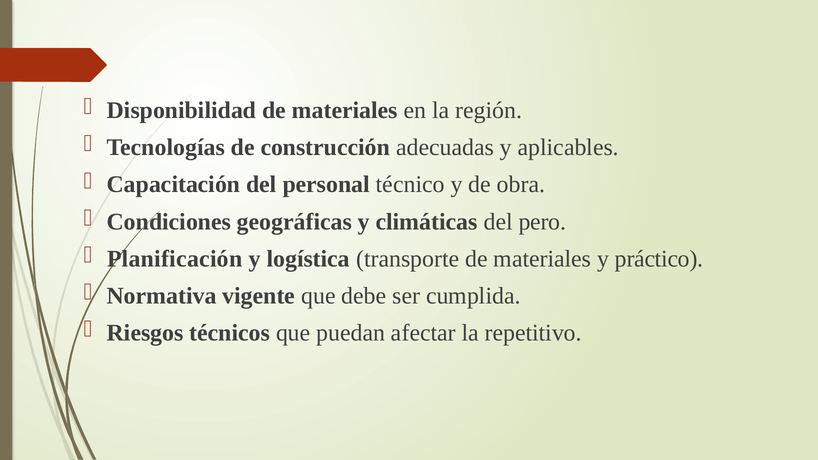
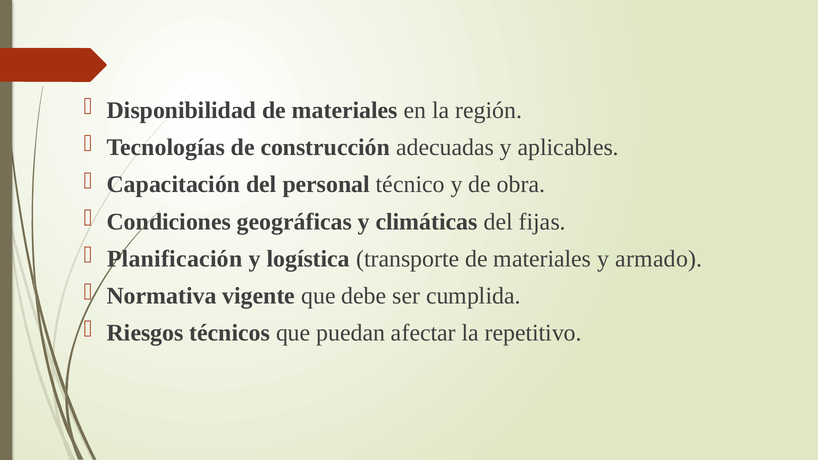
pero: pero -> fijas (542, 222)
práctico: práctico -> armado (659, 259)
